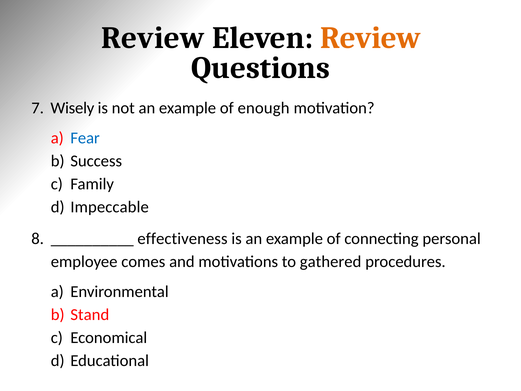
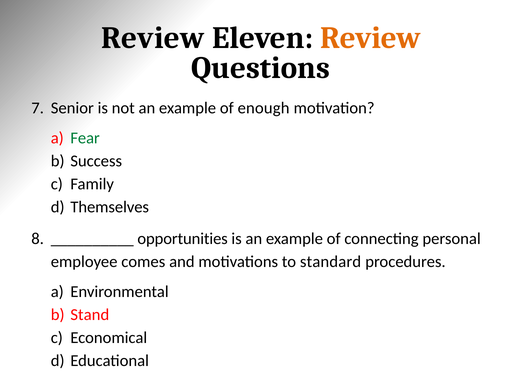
Wisely: Wisely -> Senior (72, 108)
Fear colour: blue -> green (85, 138)
Impeccable: Impeccable -> Themselves (110, 207)
effectiveness: effectiveness -> opportunities (183, 238)
gathered: gathered -> standard (331, 261)
